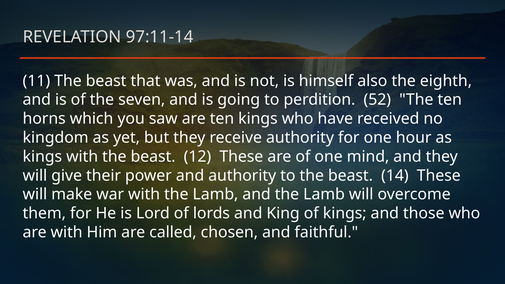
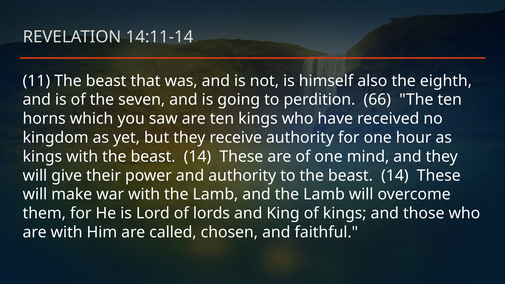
97:11-14: 97:11-14 -> 14:11-14 (160, 37)
52: 52 -> 66 (377, 100)
with the beast 12: 12 -> 14 (197, 157)
